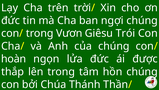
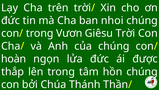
ngợi: ngợi -> nhoi (112, 20)
Trói: Trói -> Trời (125, 33)
